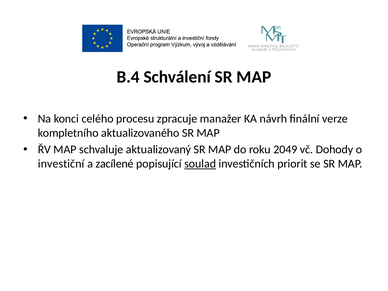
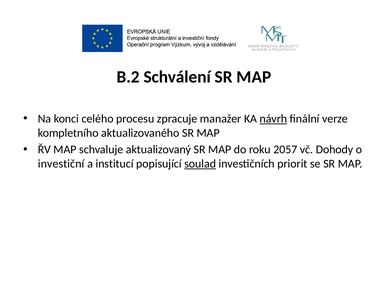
B.4: B.4 -> B.2 (128, 77)
návrh underline: none -> present (273, 119)
2049: 2049 -> 2057 (285, 150)
zacílené: zacílené -> institucí (115, 164)
